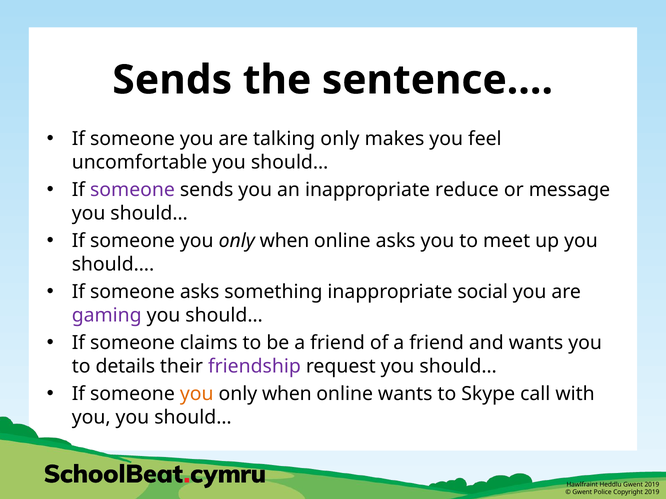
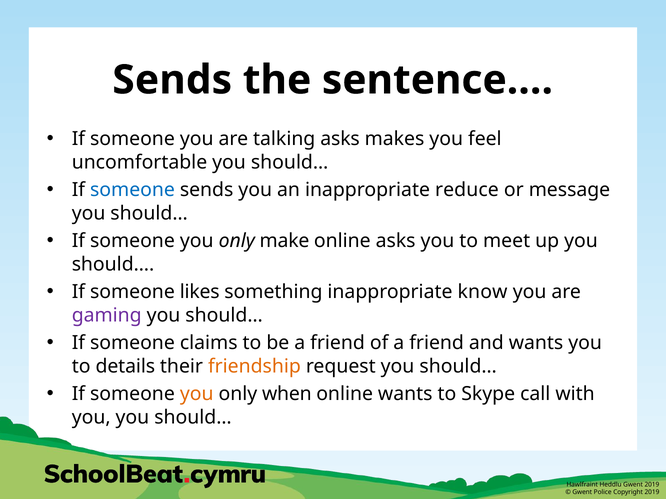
talking only: only -> asks (340, 139)
someone colour: purple -> blue (132, 190)
when: when -> make (285, 241)
someone asks: asks -> likes (200, 292)
social: social -> know (483, 292)
friendship colour: purple -> orange (254, 367)
